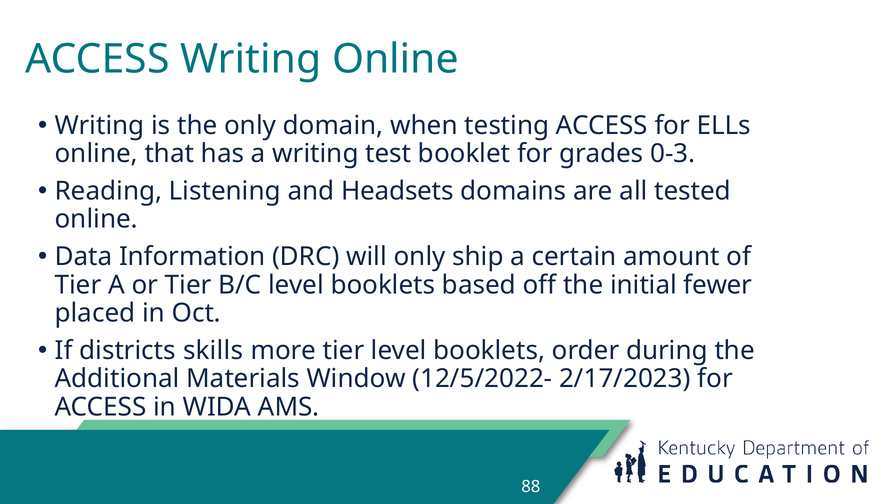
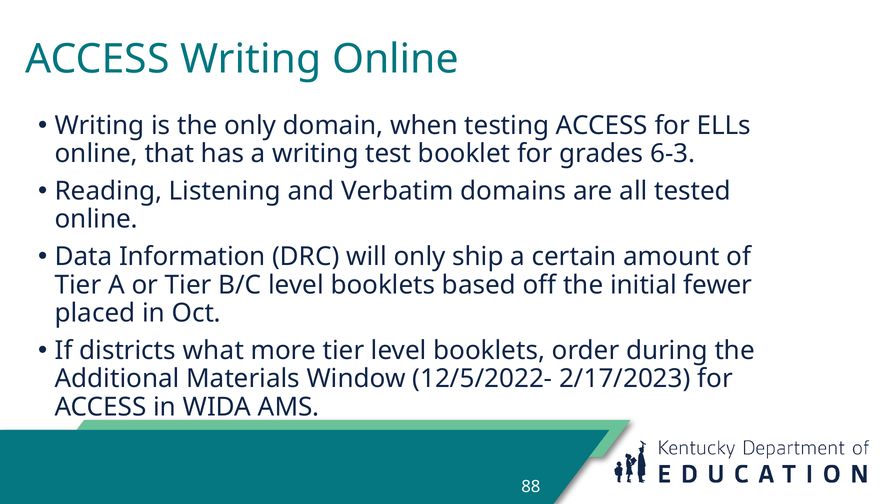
0-3: 0-3 -> 6-3 (673, 153)
Headsets: Headsets -> Verbatim (397, 191)
skills: skills -> what (213, 350)
